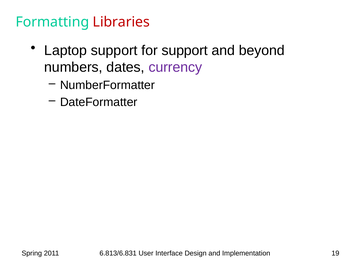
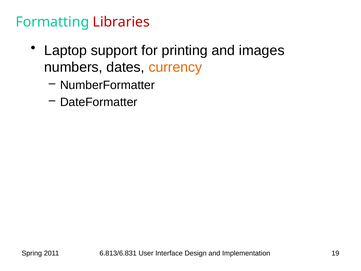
for support: support -> printing (185, 50)
beyond: beyond -> images (262, 50)
currency colour: purple -> orange (175, 67)
